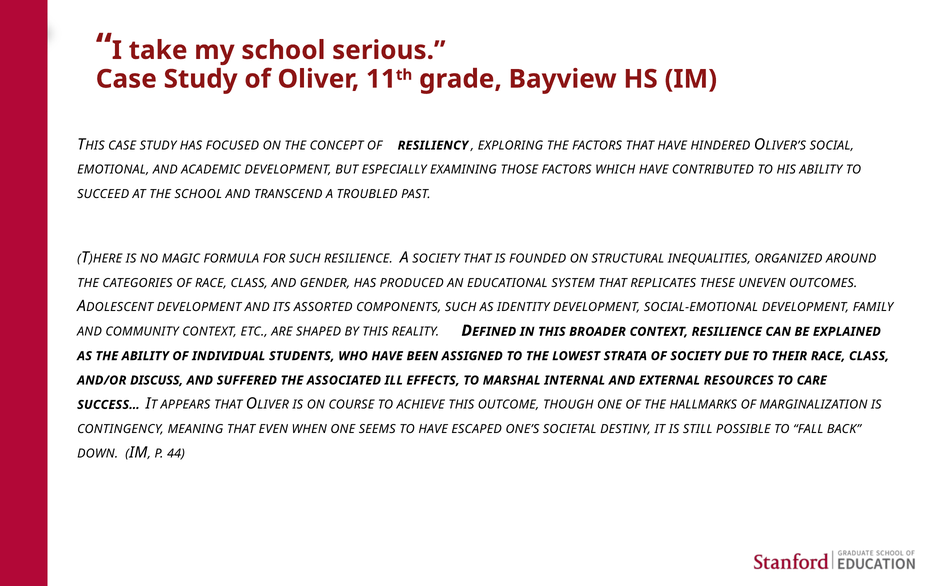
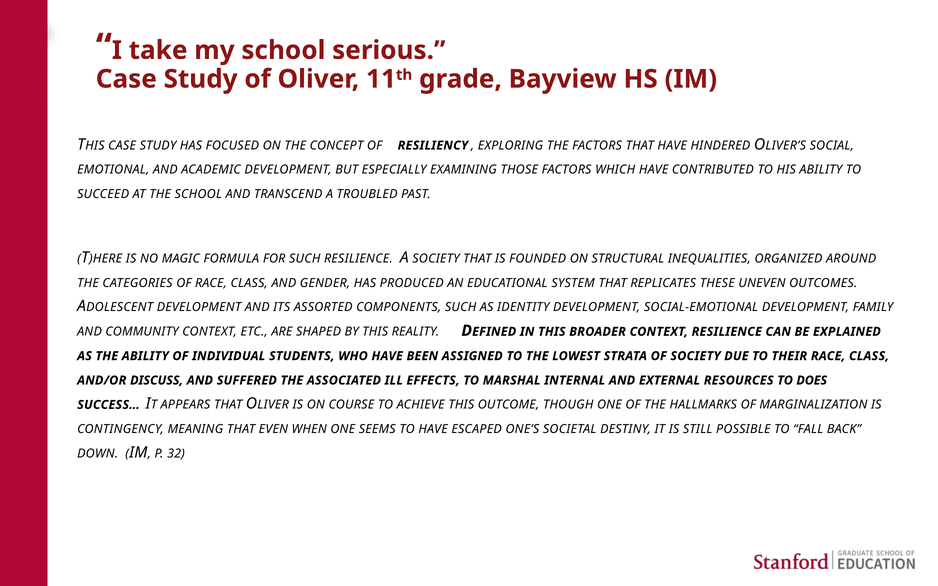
CARE: CARE -> DOES (812, 381)
44: 44 -> 32 (176, 454)
